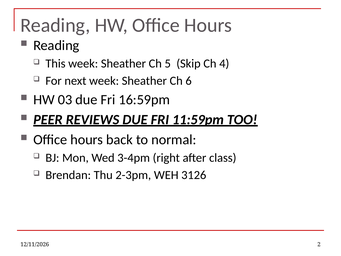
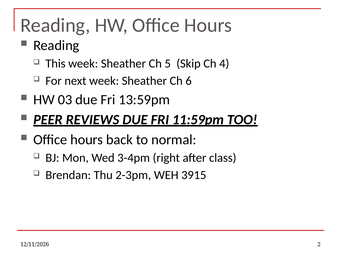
16:59pm: 16:59pm -> 13:59pm (144, 100)
3126: 3126 -> 3915 (194, 175)
